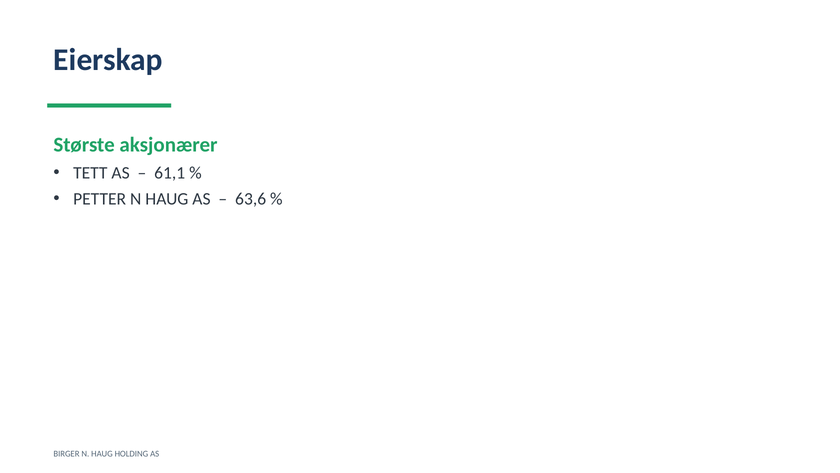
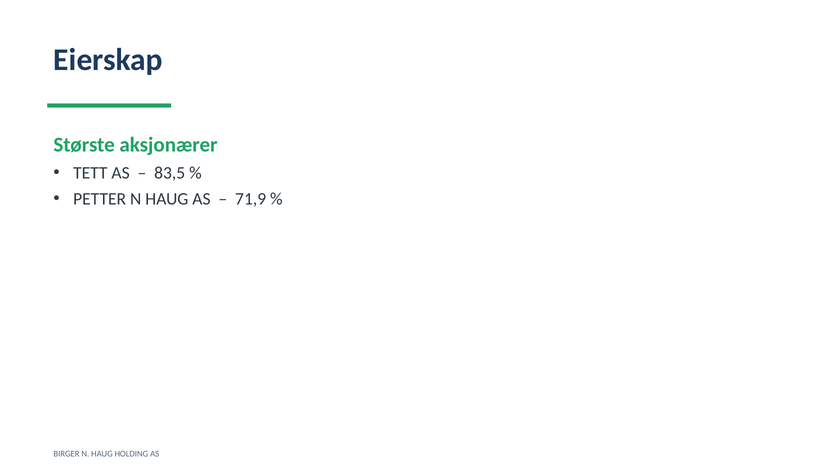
61,1: 61,1 -> 83,5 (170, 173)
63,6: 63,6 -> 71,9 (251, 199)
